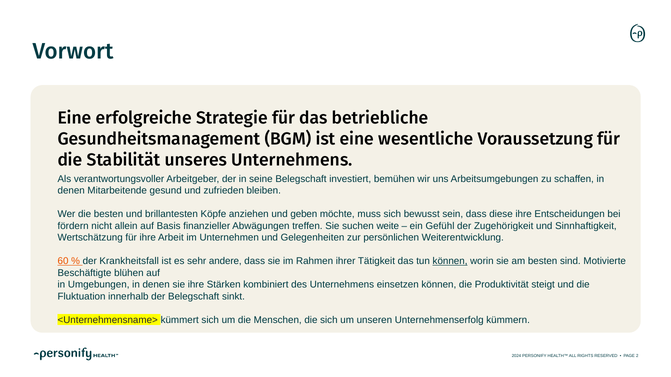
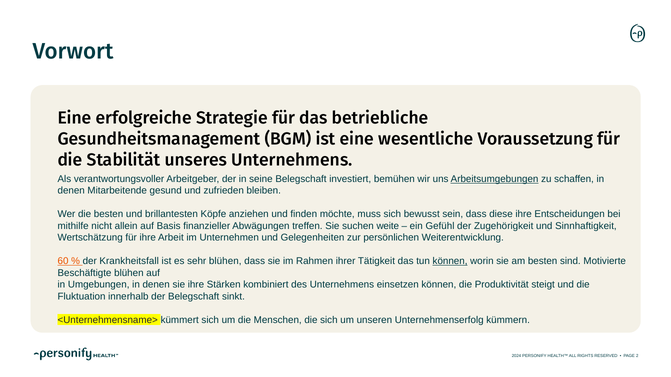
Arbeitsumgebungen underline: none -> present (495, 179)
geben: geben -> finden (304, 214)
fördern: fördern -> mithilfe (73, 226)
sehr andere: andere -> blühen (225, 261)
